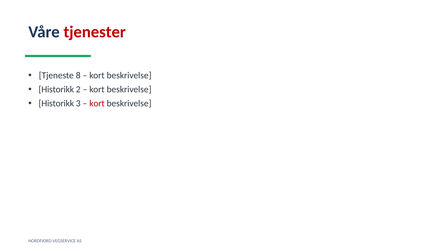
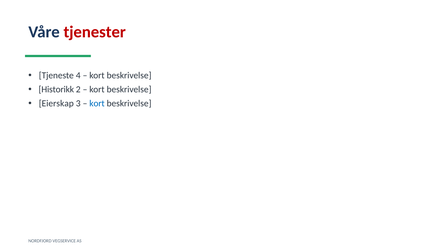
8: 8 -> 4 (78, 76)
Historikk: Historikk -> Eierskap (56, 103)
kort colour: red -> blue (97, 103)
